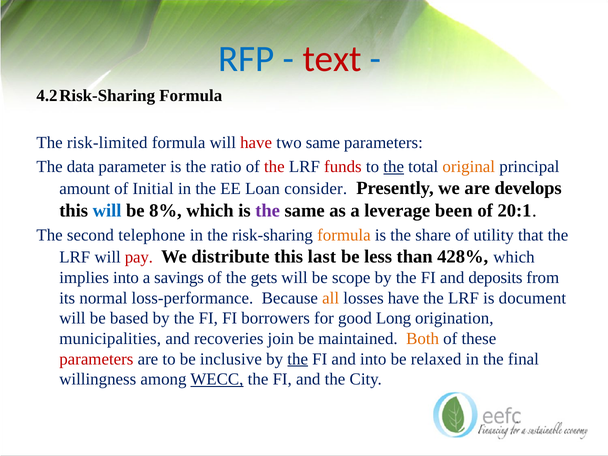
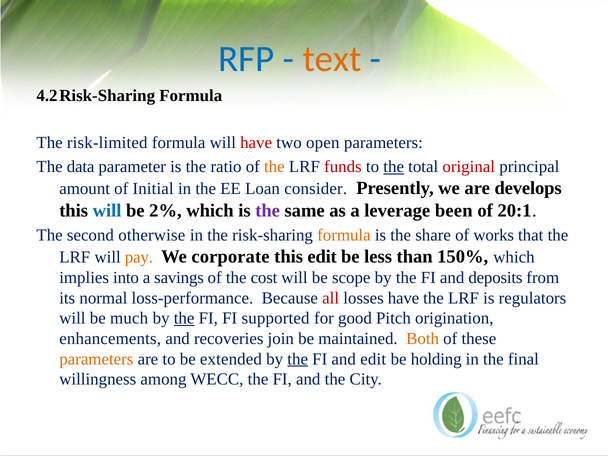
text colour: red -> orange (332, 59)
two same: same -> open (323, 143)
the colour: red -> orange (274, 167)
original colour: orange -> red (469, 167)
8%: 8% -> 2% (165, 210)
telephone: telephone -> otherwise (152, 235)
utility: utility -> works (494, 235)
pay colour: red -> orange (139, 257)
distribute: distribute -> corporate (230, 257)
this last: last -> edit (322, 257)
428%: 428% -> 150% (463, 257)
gets: gets -> cost (264, 278)
all colour: orange -> red (331, 298)
document: document -> regulators (533, 298)
based: based -> much (129, 318)
the underline: none -> present (184, 318)
borrowers: borrowers -> supported (276, 318)
Long: Long -> Pitch (393, 318)
municipalities: municipalities -> enhancements (110, 339)
parameters colour: red -> orange (96, 359)
inclusive: inclusive -> extended (231, 359)
and into: into -> edit (373, 359)
relaxed: relaxed -> holding (436, 359)
WECC underline: present -> none (217, 379)
